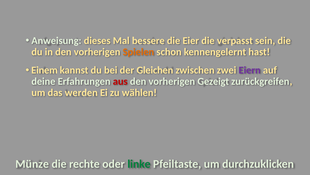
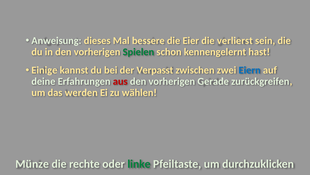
verpasst: verpasst -> verlierst (235, 41)
Spielen colour: orange -> green (138, 52)
Einem: Einem -> Einige (44, 70)
Gleichen: Gleichen -> Verpasst (155, 70)
Eiern colour: purple -> blue (250, 70)
Gezeigt: Gezeigt -> Gerade (213, 81)
